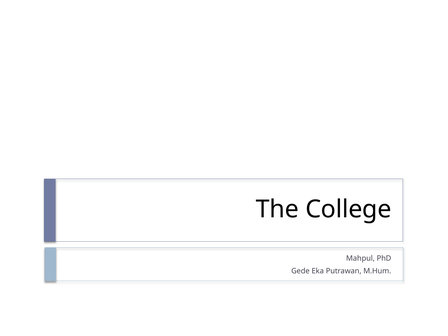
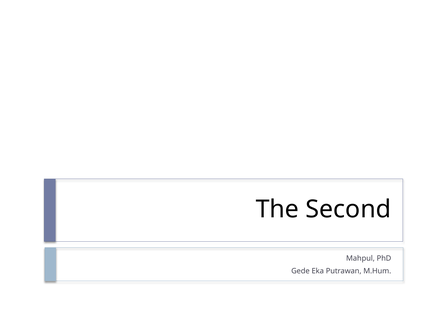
College: College -> Second (348, 209)
